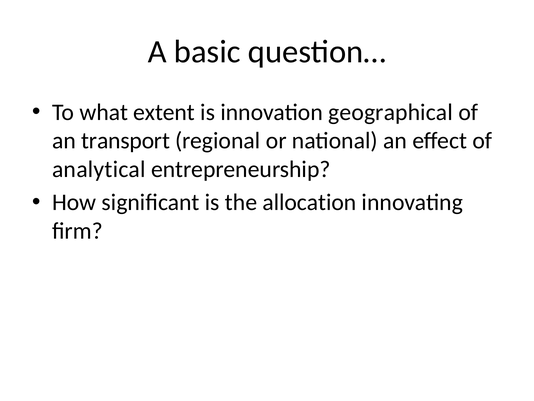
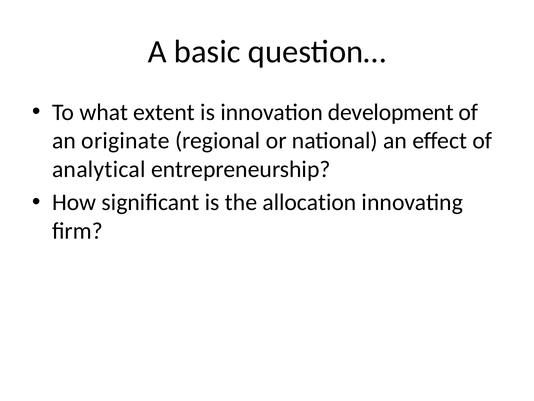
geographical: geographical -> development (391, 112)
transport: transport -> originate (125, 141)
